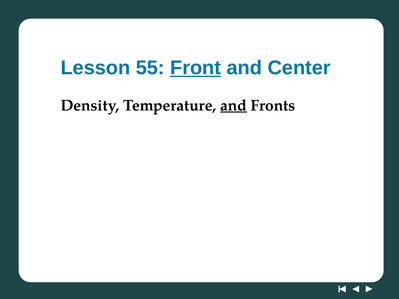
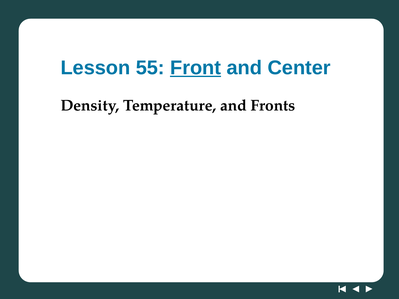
and underline: present -> none (234, 105)
